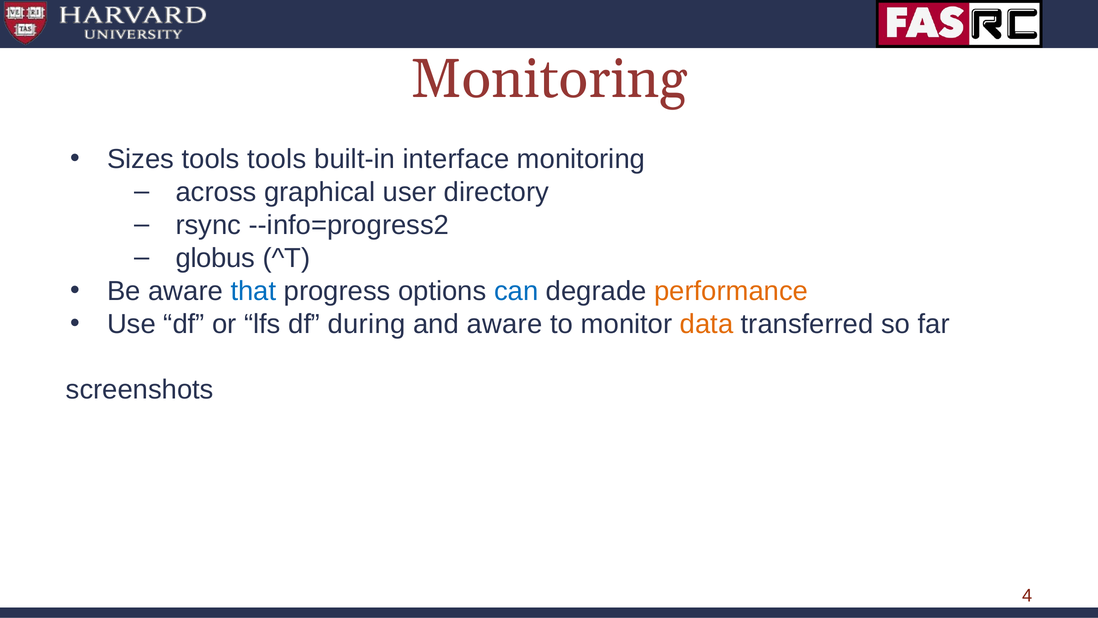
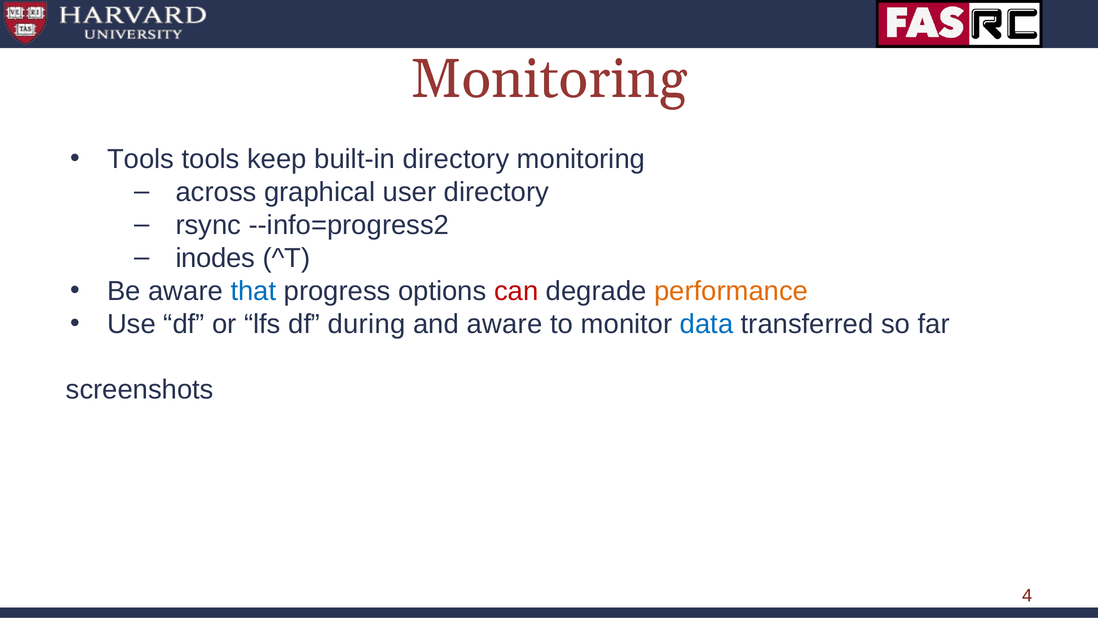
Sizes: Sizes -> Tools (141, 159)
tools tools: tools -> keep (277, 159)
built-in interface: interface -> directory (456, 159)
globus: globus -> inodes (215, 258)
can colour: blue -> red (516, 291)
data colour: orange -> blue (707, 324)
